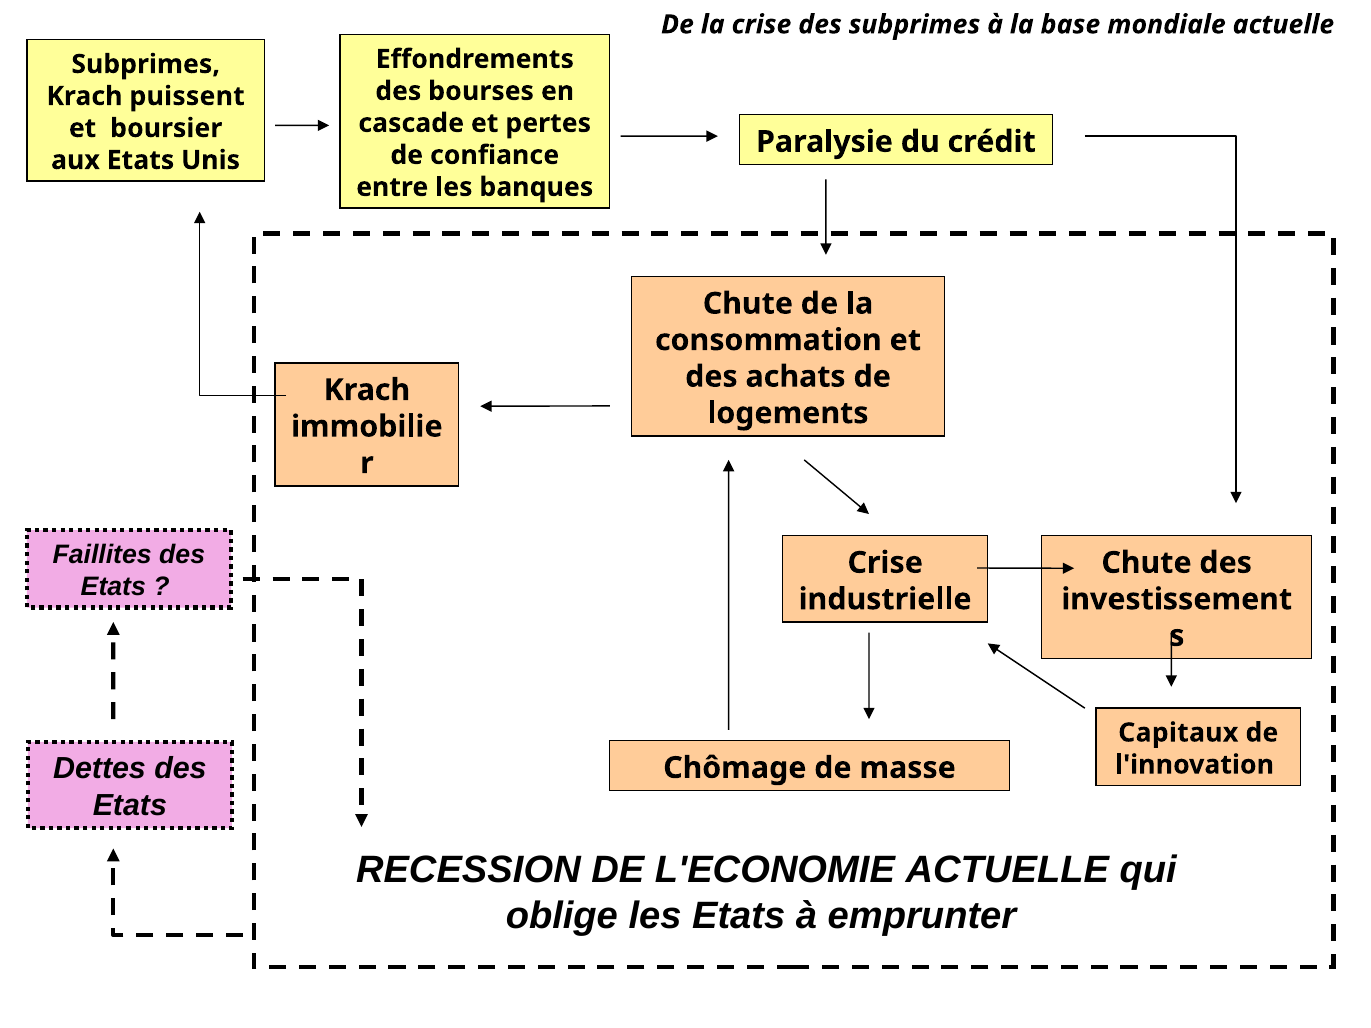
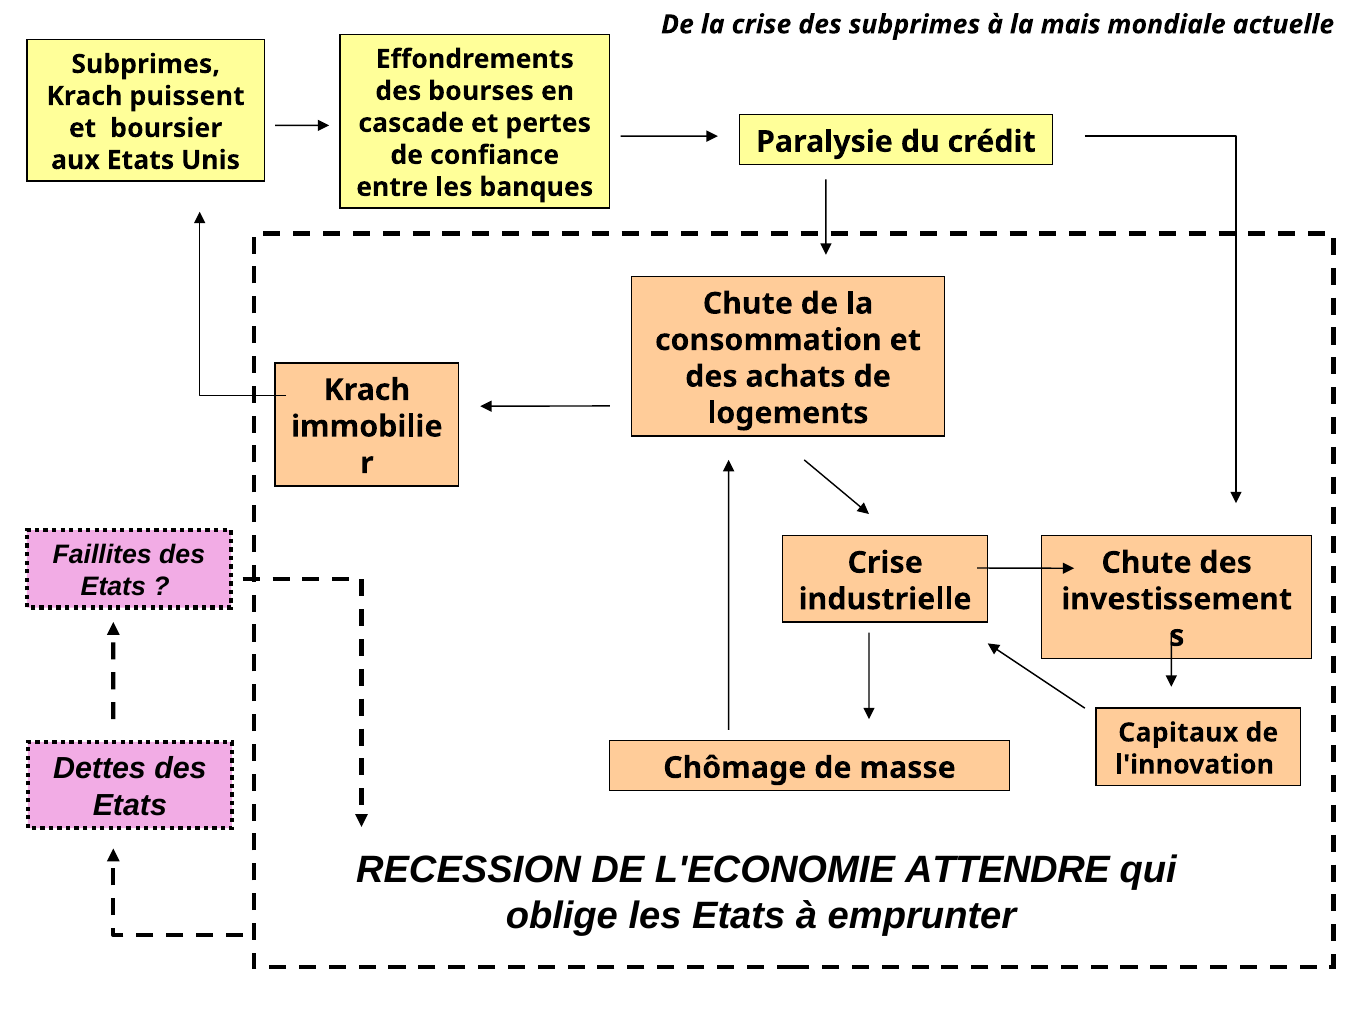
base: base -> mais (1071, 25)
L'ECONOMIE ACTUELLE: ACTUELLE -> ATTENDRE (1007, 870)
